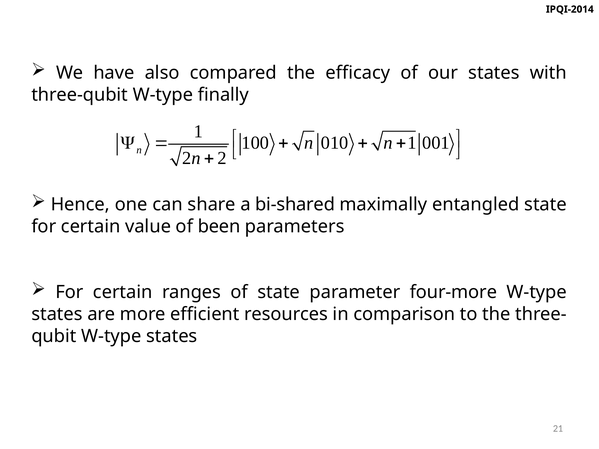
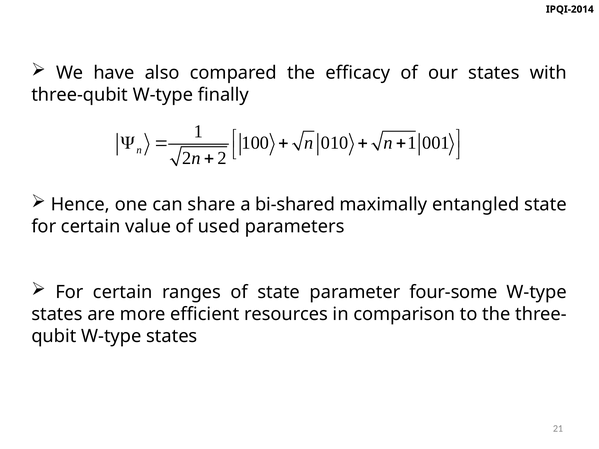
been: been -> used (219, 227)
four-more: four-more -> four-some (453, 292)
